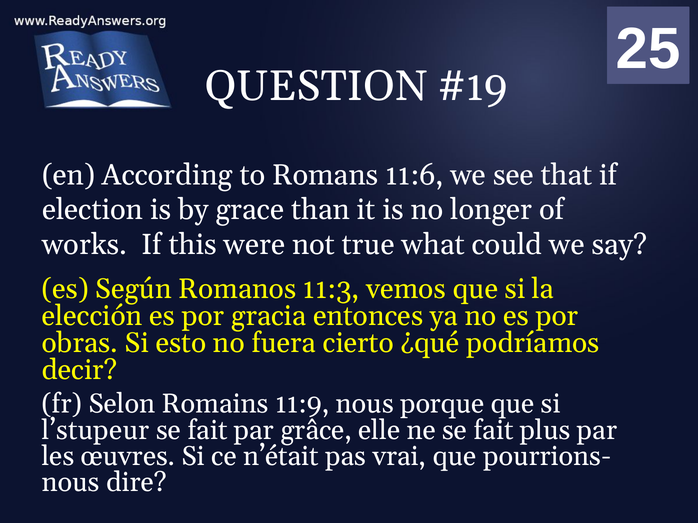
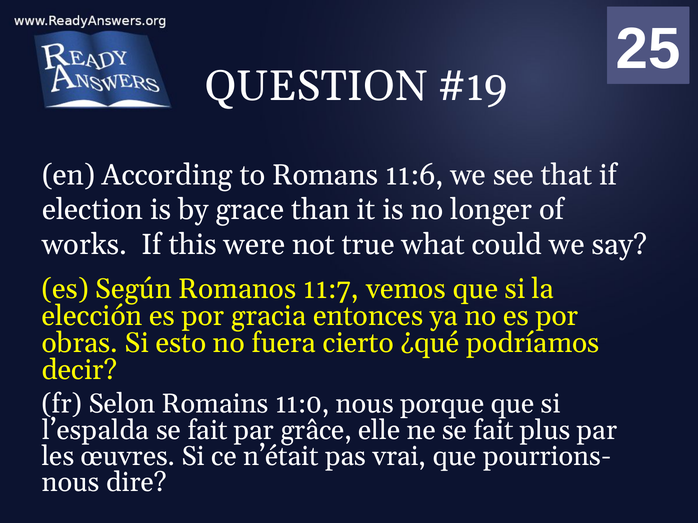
11:3: 11:3 -> 11:7 (331, 289)
11:9: 11:9 -> 11:0 (302, 404)
l’stupeur: l’stupeur -> l’espalda (96, 431)
